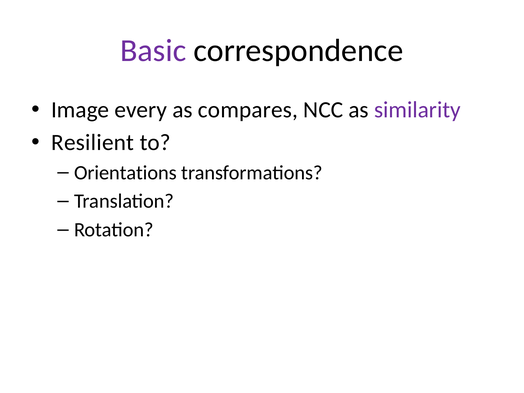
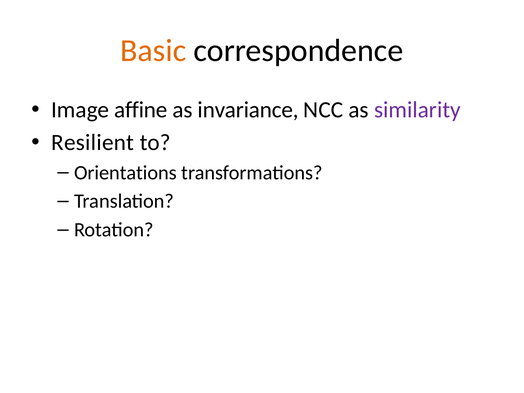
Basic colour: purple -> orange (153, 51)
every: every -> affine (141, 110)
compares: compares -> invariance (248, 110)
